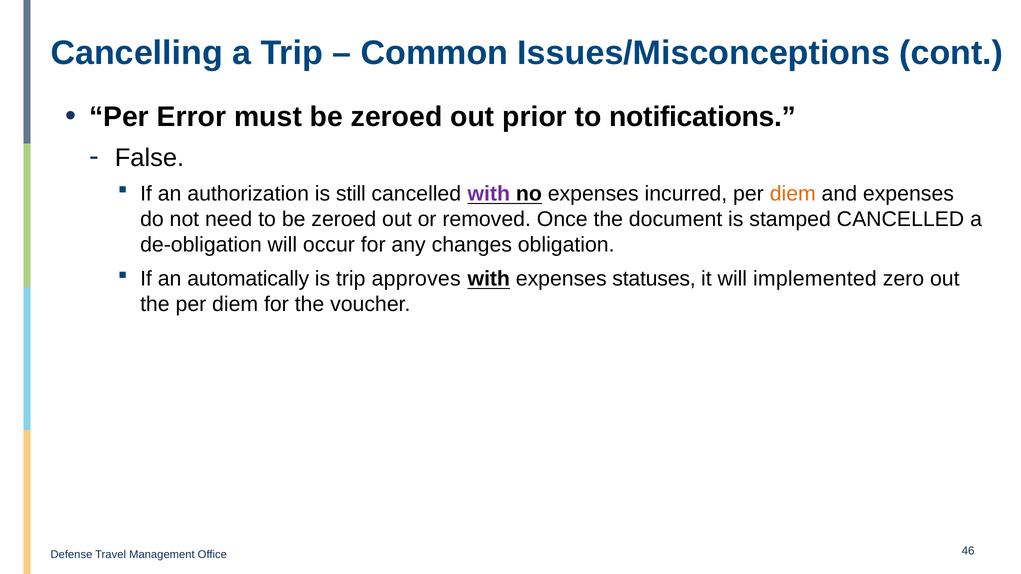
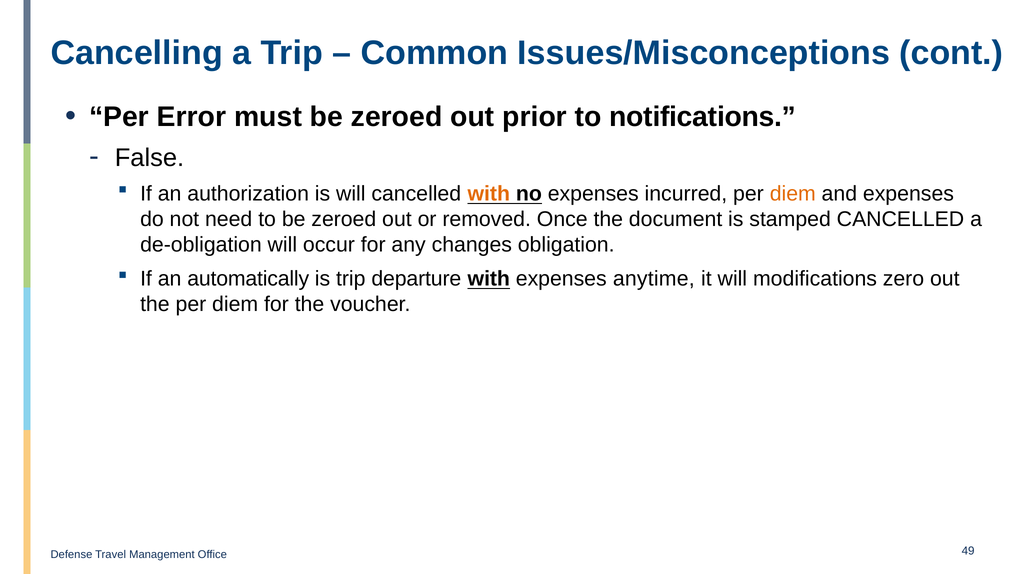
is still: still -> will (351, 194)
with colour: purple -> orange (489, 194)
approves: approves -> departure (416, 279)
statuses: statuses -> anytime (654, 279)
implemented: implemented -> modifications (815, 279)
46: 46 -> 49 (968, 551)
